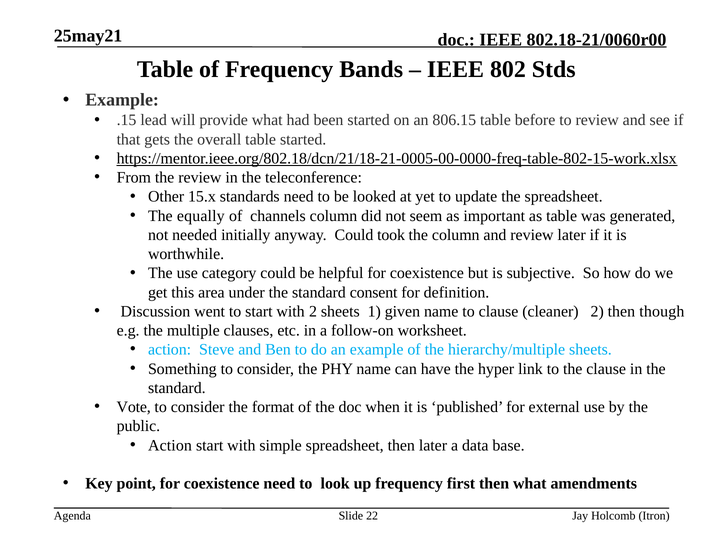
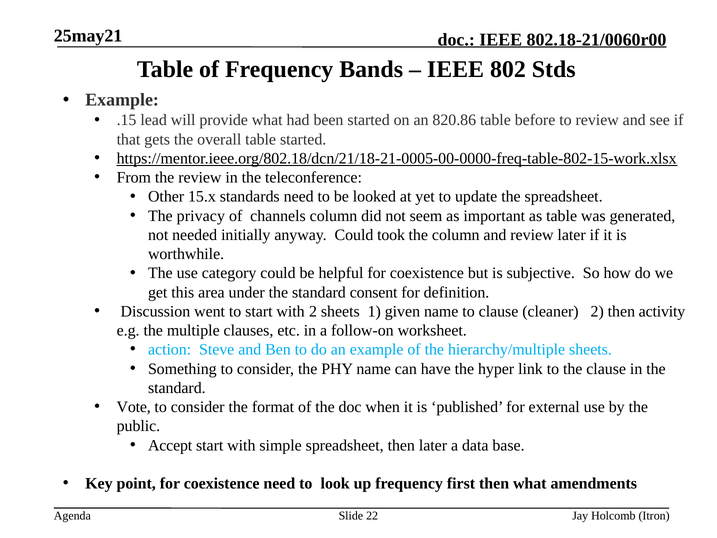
806.15: 806.15 -> 820.86 (454, 120)
equally: equally -> privacy (201, 216)
though: though -> activity (662, 311)
Action: Action -> Accept (170, 445)
